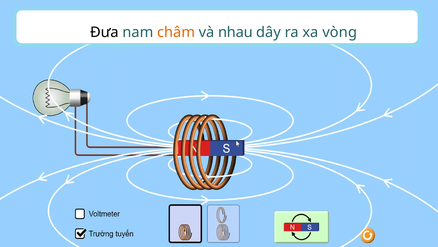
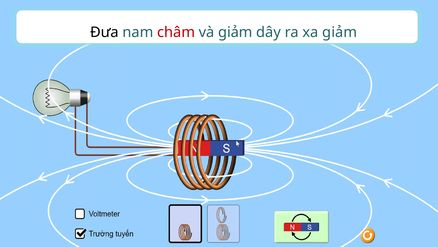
châm colour: orange -> red (176, 32)
và nhau: nhau -> giảm (235, 32)
xa vòng: vòng -> giảm (340, 32)
